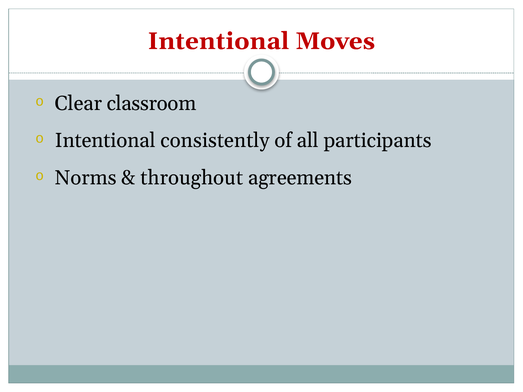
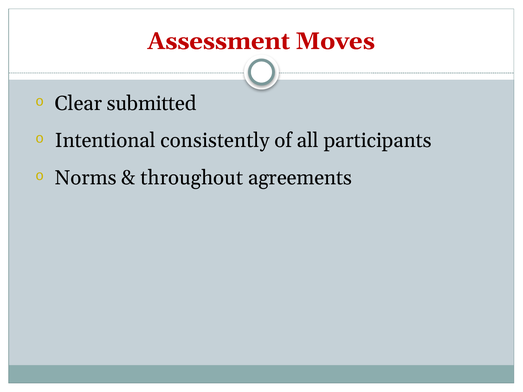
Intentional: Intentional -> Assessment (219, 41)
classroom: classroom -> submitted (152, 104)
